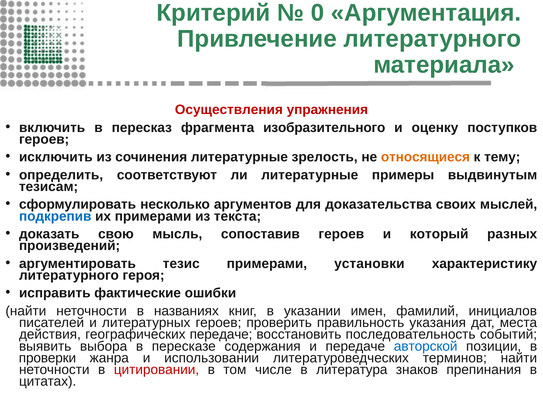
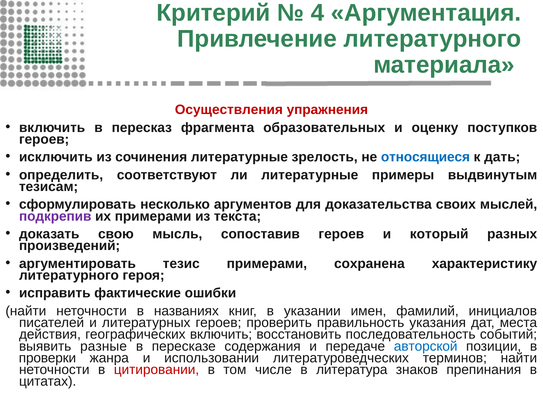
0: 0 -> 4 (317, 13)
изобразительного: изобразительного -> образовательных (324, 127)
относящиеся colour: orange -> blue (425, 157)
тему: тему -> дать (502, 157)
подкрепив colour: blue -> purple (55, 216)
установки: установки -> сохранена (369, 263)
географических передаче: передаче -> включить (221, 334)
выбора: выбора -> разные (104, 346)
